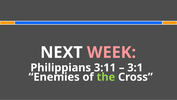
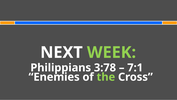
WEEK colour: pink -> light green (111, 52)
3:11: 3:11 -> 3:78 (105, 67)
3:1: 3:1 -> 7:1 (135, 67)
